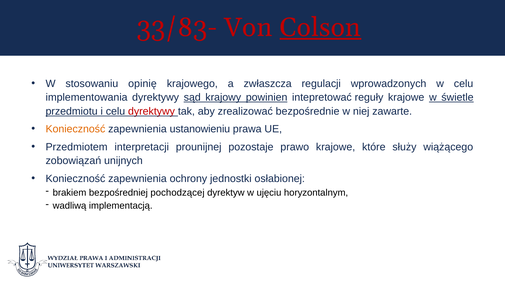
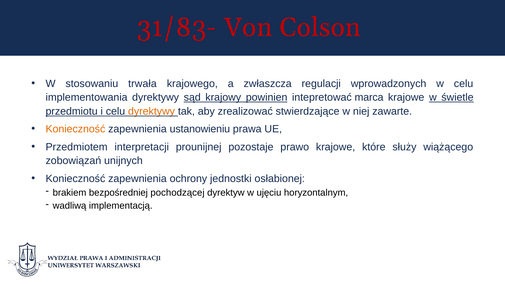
33/83-: 33/83- -> 31/83- (177, 28)
Colson underline: present -> none (320, 28)
opinię: opinię -> trwała (142, 84)
reguły: reguły -> marca (369, 97)
dyrektywy colour: red -> orange (151, 111)
bezpośrednie: bezpośrednie -> stwierdzające (308, 111)
